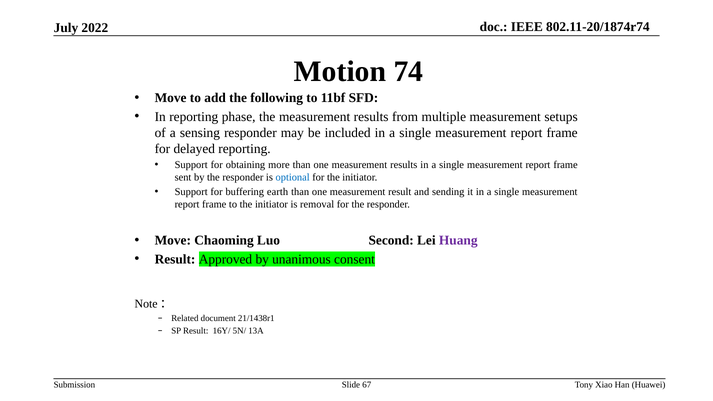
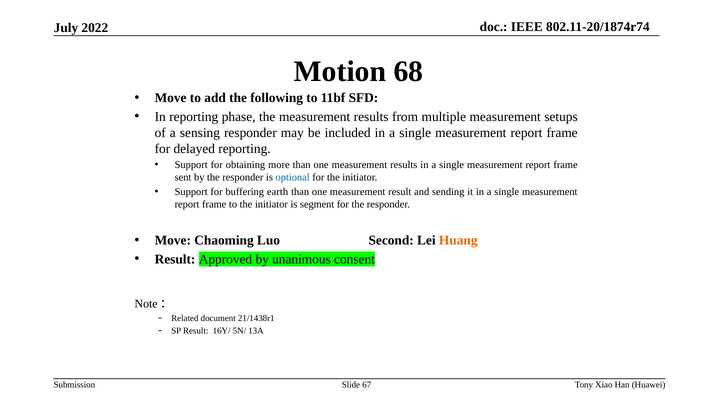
74: 74 -> 68 (408, 72)
removal: removal -> segment (317, 205)
Huang colour: purple -> orange (458, 240)
